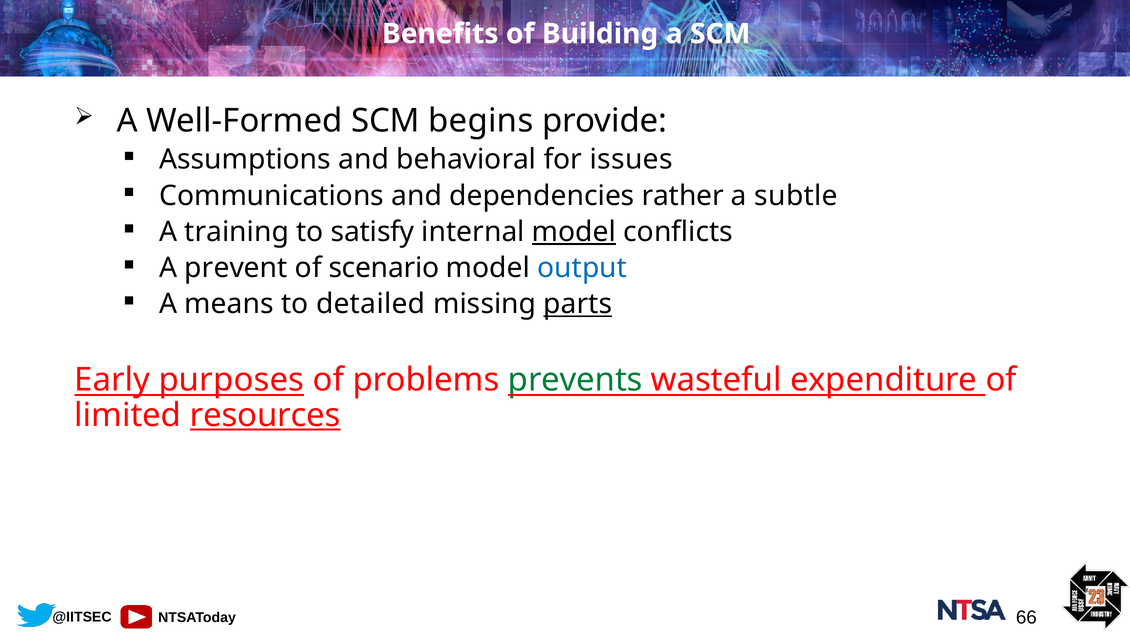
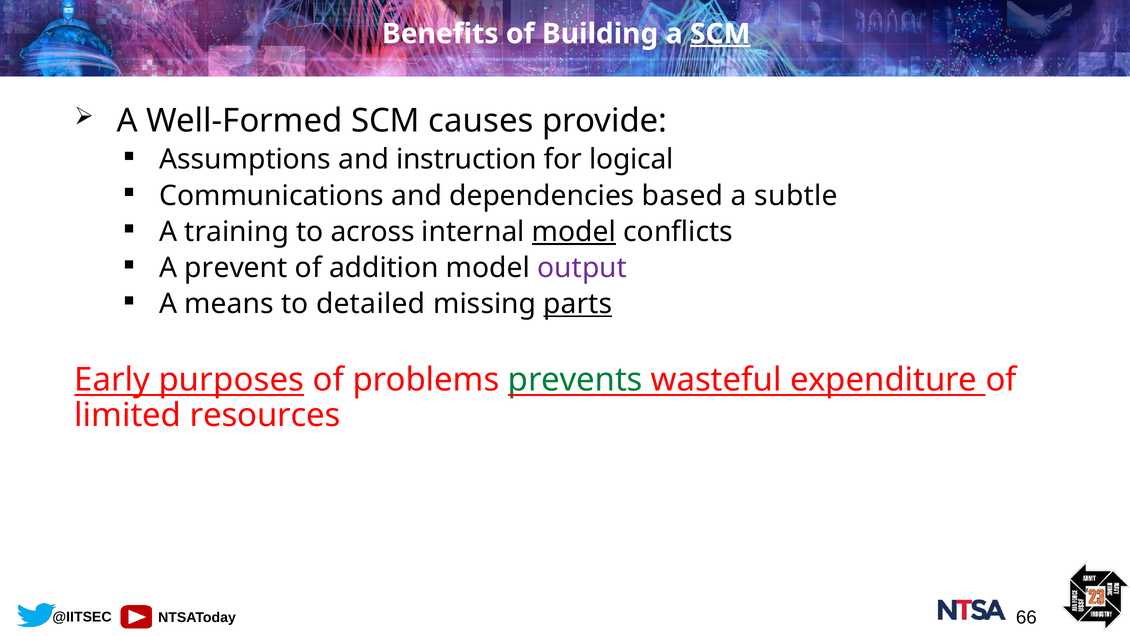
SCM underline: none -> present (720, 34)
begins: begins -> causes (481, 121)
behavioral: behavioral -> instruction (466, 159)
issues: issues -> logical (632, 159)
rather: rather -> based (683, 196)
satisfy: satisfy -> across (373, 232)
scenario: scenario -> addition (384, 268)
output colour: blue -> purple (582, 268)
resources underline: present -> none (265, 415)
